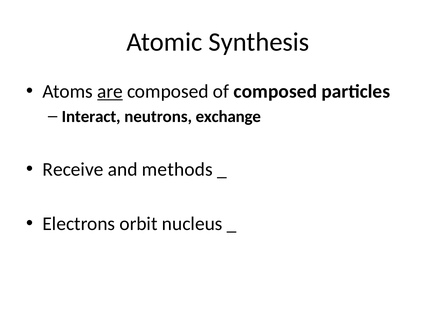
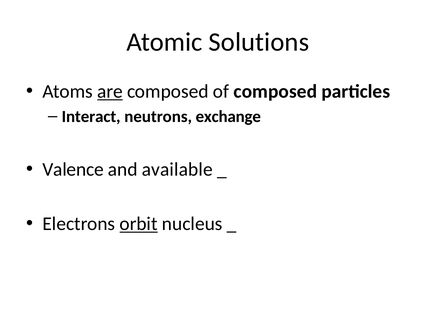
Synthesis: Synthesis -> Solutions (259, 42)
Receive: Receive -> Valence (73, 169)
methods: methods -> available (177, 169)
orbit underline: none -> present (139, 224)
